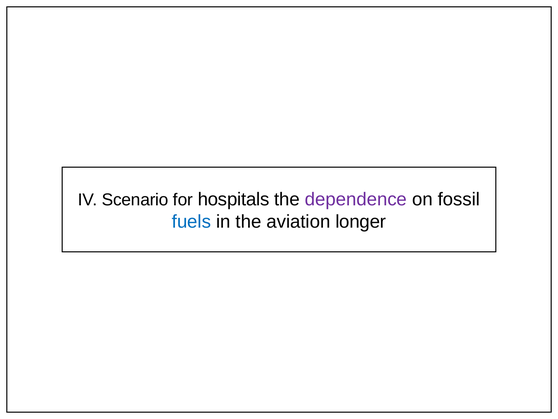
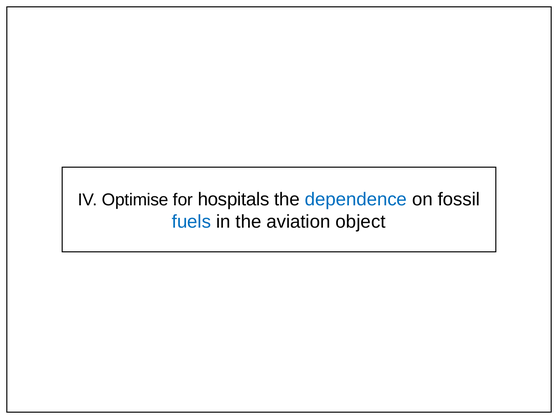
Scenario: Scenario -> Optimise (135, 200)
dependence colour: purple -> blue (356, 199)
longer: longer -> object (361, 222)
